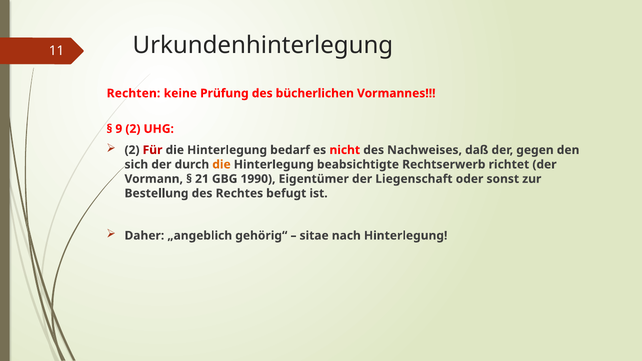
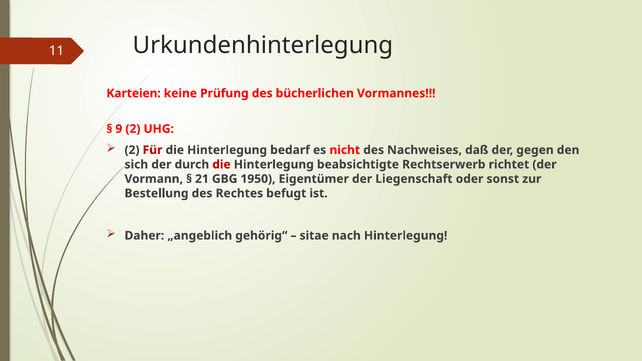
Rechten: Rechten -> Karteien (134, 93)
die colour: orange -> red (221, 165)
1990: 1990 -> 1950 (258, 179)
